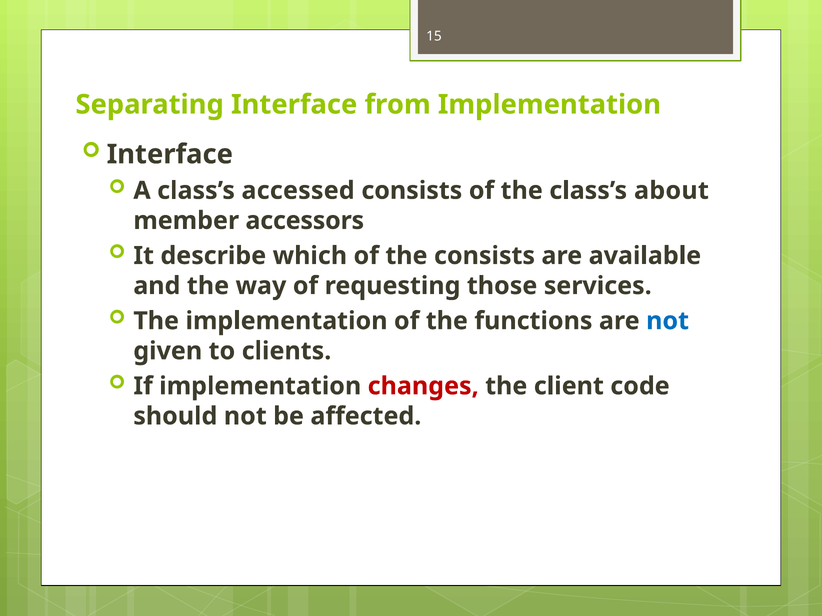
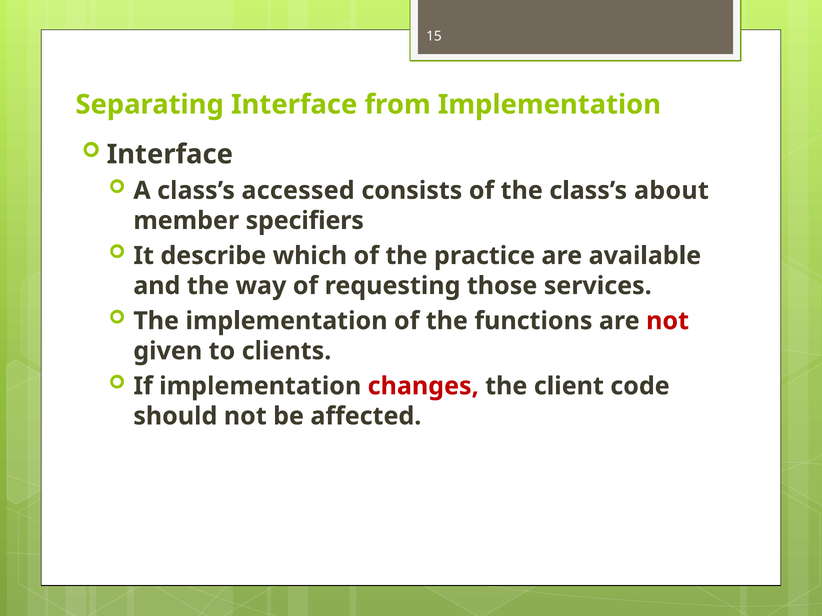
accessors: accessors -> specifiers (305, 221)
the consists: consists -> practice (485, 256)
not colour: blue -> red (668, 321)
